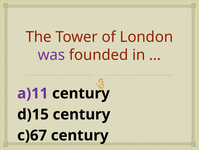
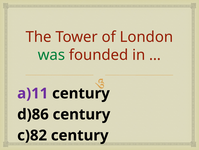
was colour: purple -> green (51, 55)
d)15: d)15 -> d)86 (33, 114)
c)67: c)67 -> c)82 (32, 135)
